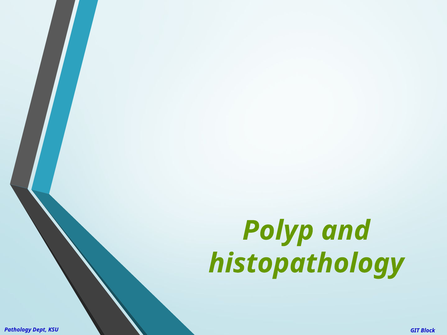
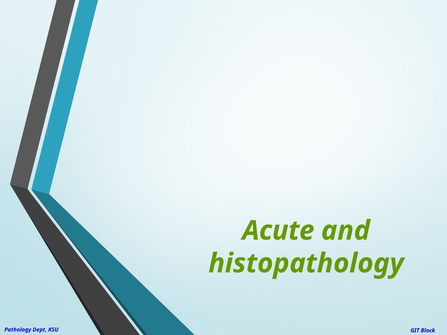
Polyp: Polyp -> Acute (278, 231)
